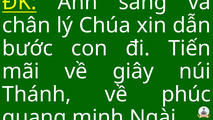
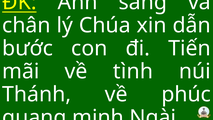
giây: giây -> tình (133, 71)
